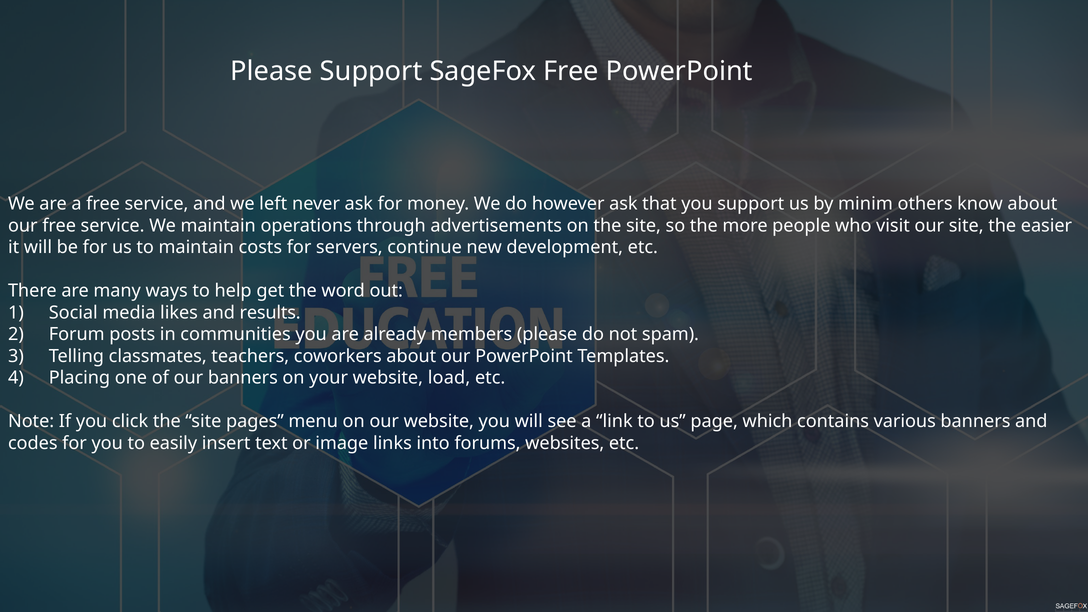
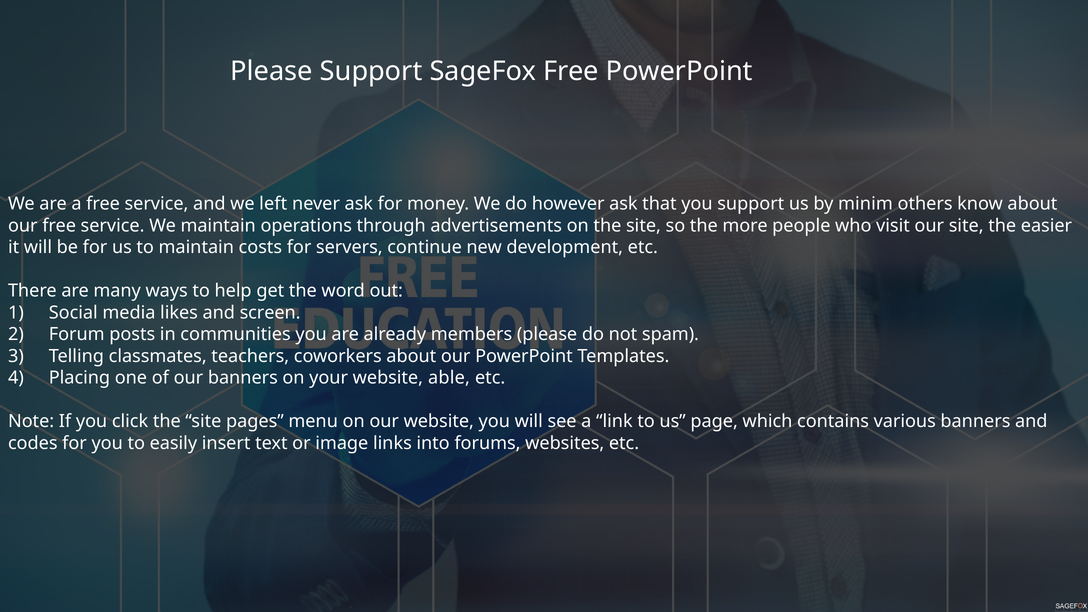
results: results -> screen (270, 313)
load: load -> able (449, 378)
